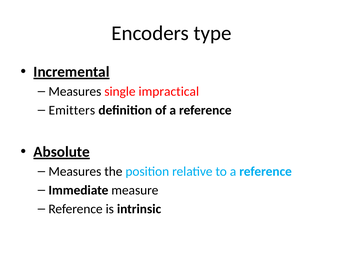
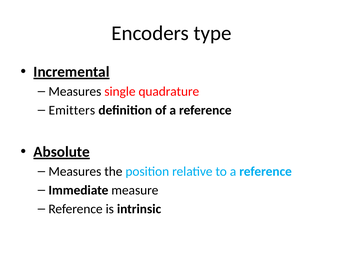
impractical: impractical -> quadrature (169, 92)
